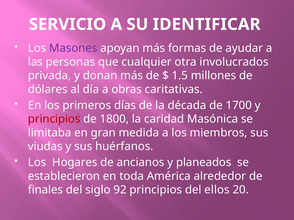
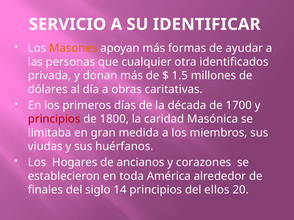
Masones colour: purple -> orange (73, 48)
involucrados: involucrados -> identificados (234, 62)
planeados: planeados -> corazones (204, 163)
92: 92 -> 14 (120, 190)
